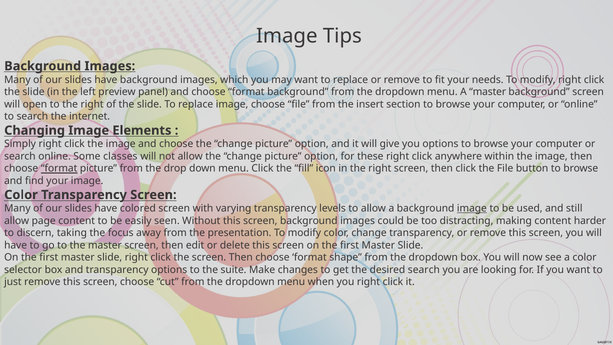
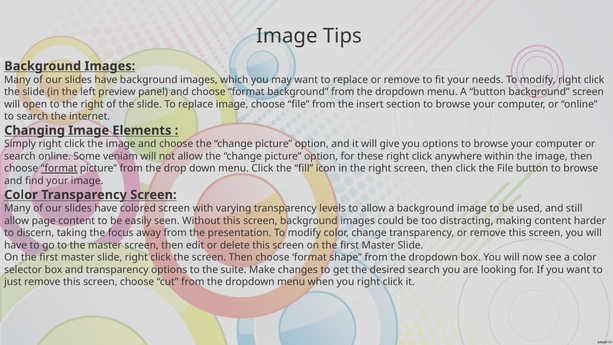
A master: master -> button (488, 92)
classes: classes -> veniam (120, 156)
image underline: present -> none (472, 208)
